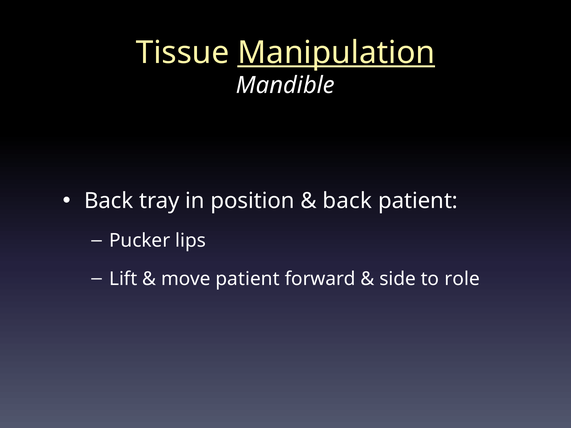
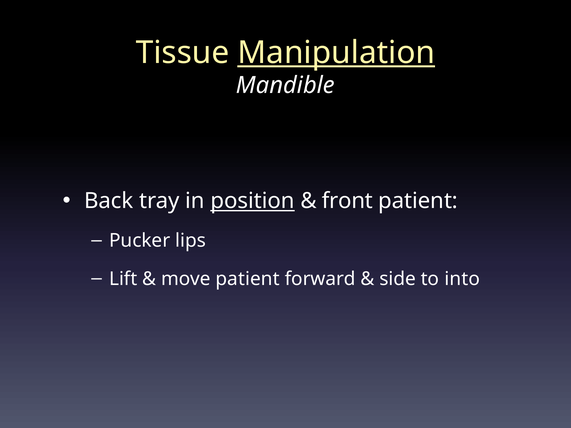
position underline: none -> present (253, 201)
back: back -> front (347, 201)
role: role -> into (462, 279)
